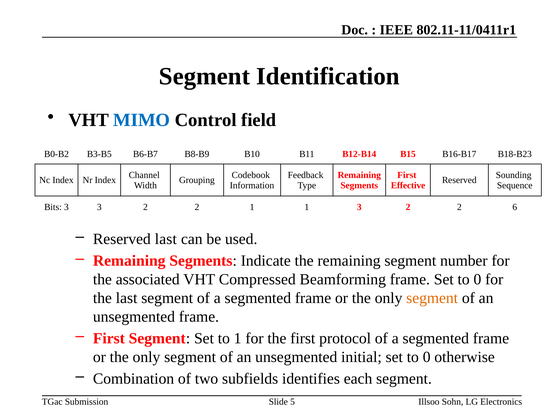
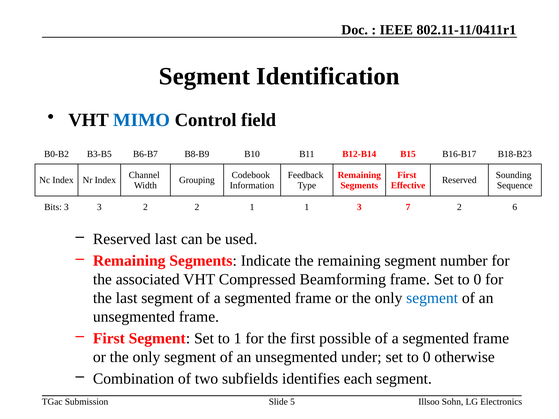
1 3 2: 2 -> 7 (408, 207)
segment colour: orange -> blue (432, 298)
protocol: protocol -> possible (345, 339)
initial: initial -> under (361, 357)
